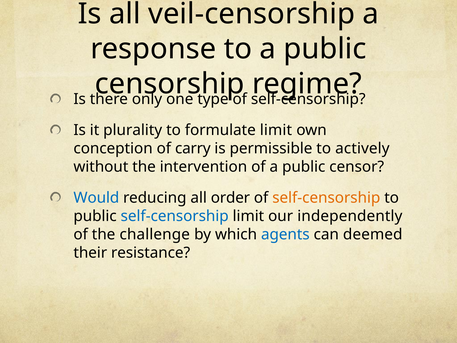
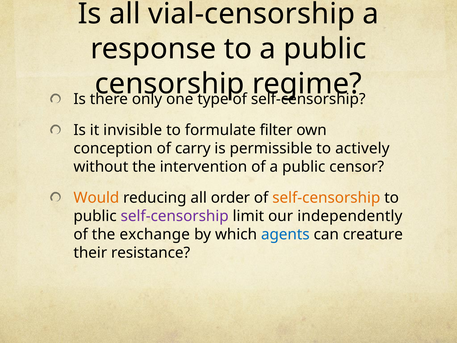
veil-censorship: veil-censorship -> vial-censorship (252, 14)
plurality: plurality -> invisible (133, 130)
formulate limit: limit -> filter (276, 130)
Would colour: blue -> orange (96, 198)
self-censorship colour: blue -> purple (175, 216)
challenge: challenge -> exchange (155, 234)
deemed: deemed -> creature (373, 234)
